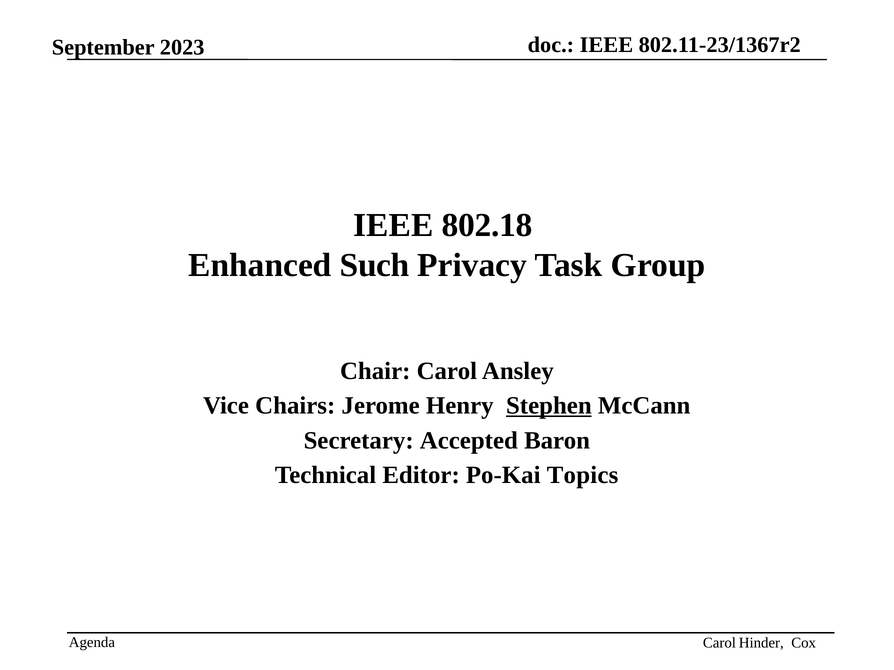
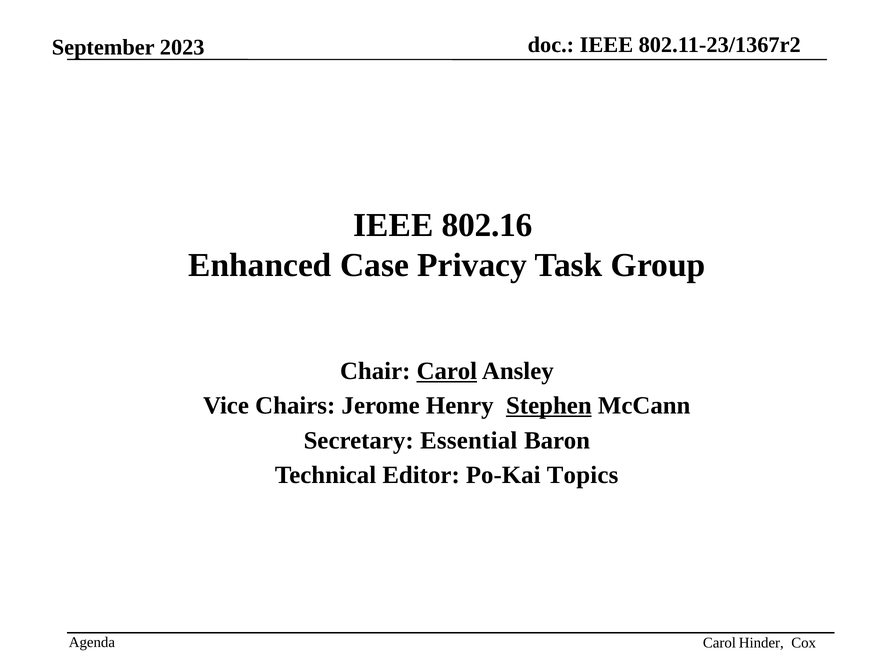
802.18: 802.18 -> 802.16 (487, 225)
Such: Such -> Case (375, 266)
Carol underline: none -> present (447, 371)
Accepted: Accepted -> Essential (469, 441)
